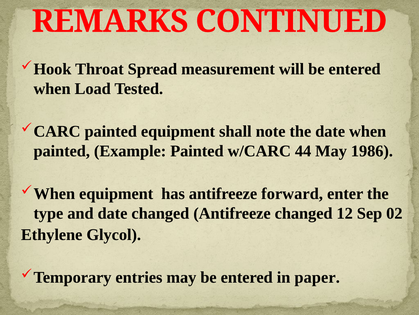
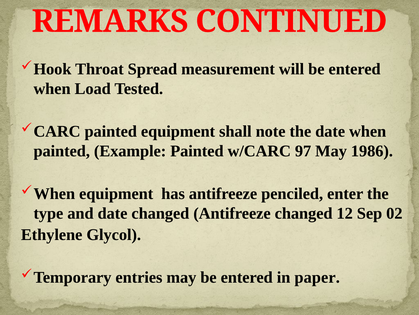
44: 44 -> 97 (303, 151)
forward: forward -> penciled (292, 193)
